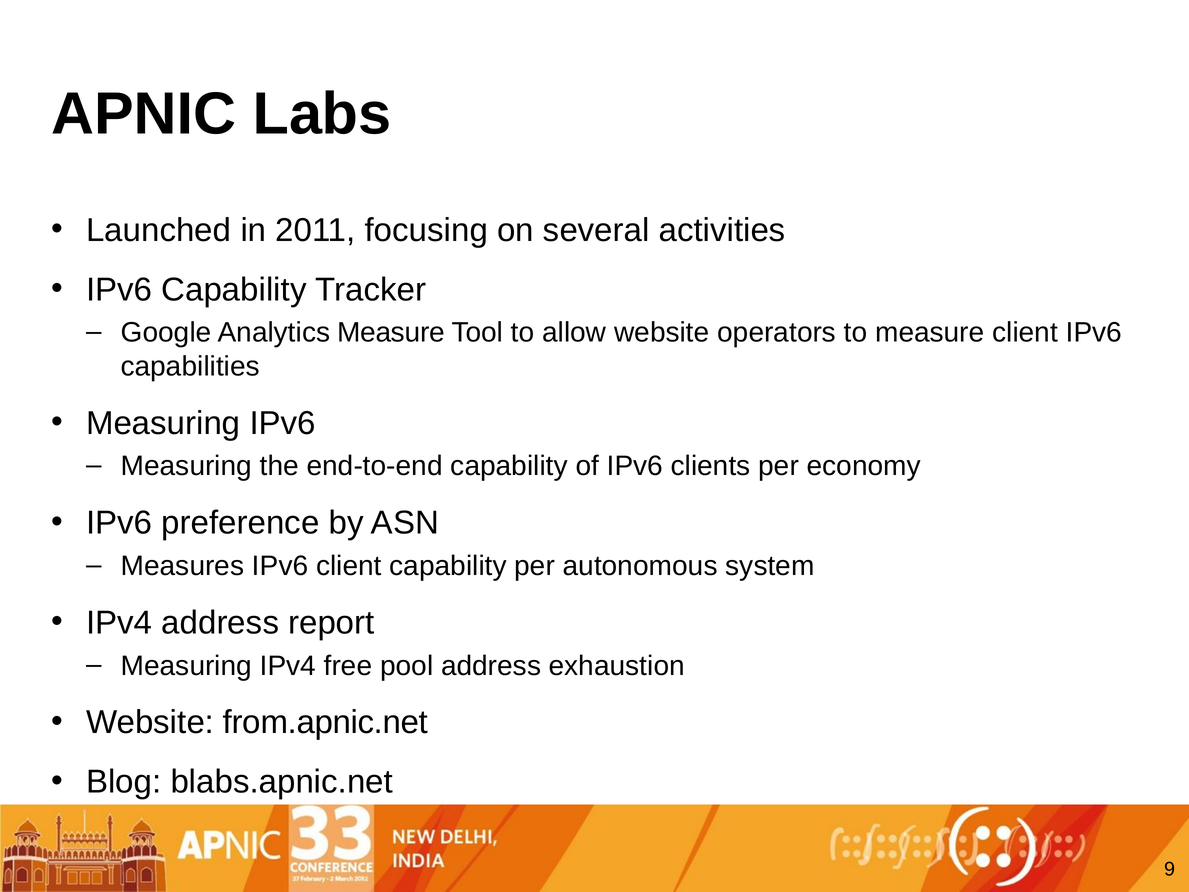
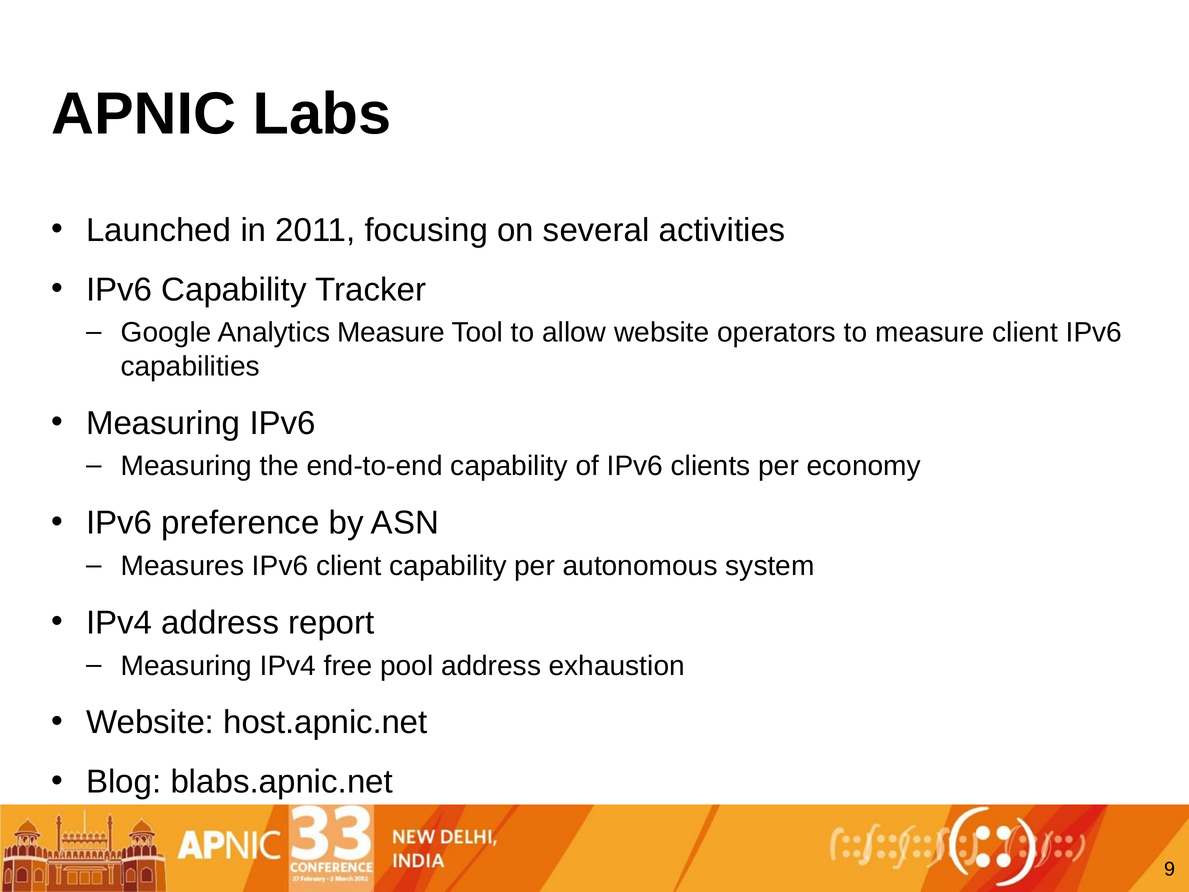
from.apnic.net: from.apnic.net -> host.apnic.net (325, 722)
